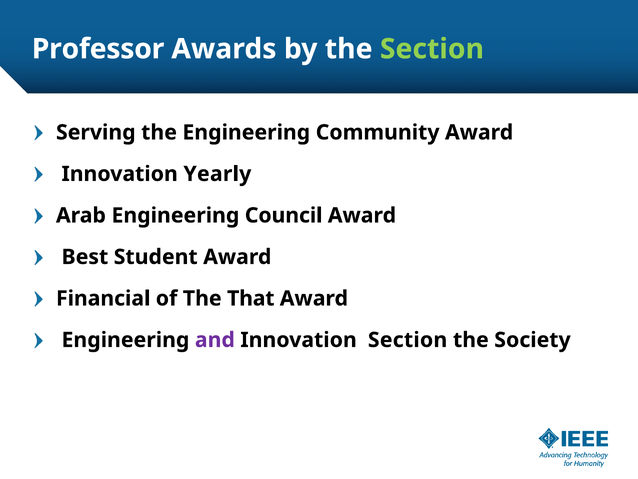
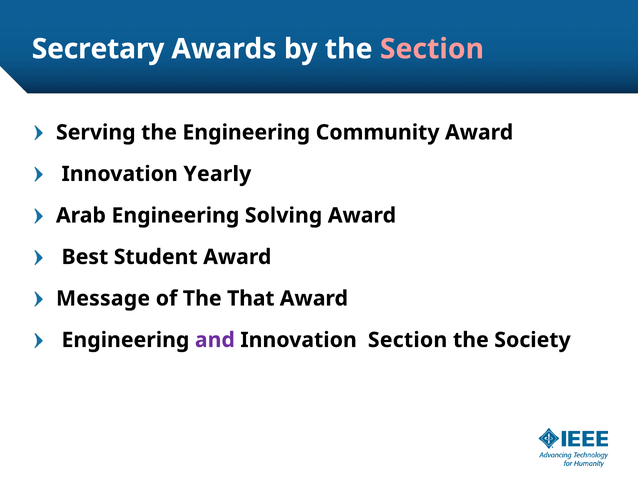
Professor: Professor -> Secretary (98, 49)
Section colour: light green -> pink (432, 49)
Council: Council -> Solving (284, 215)
Financial: Financial -> Message (103, 298)
